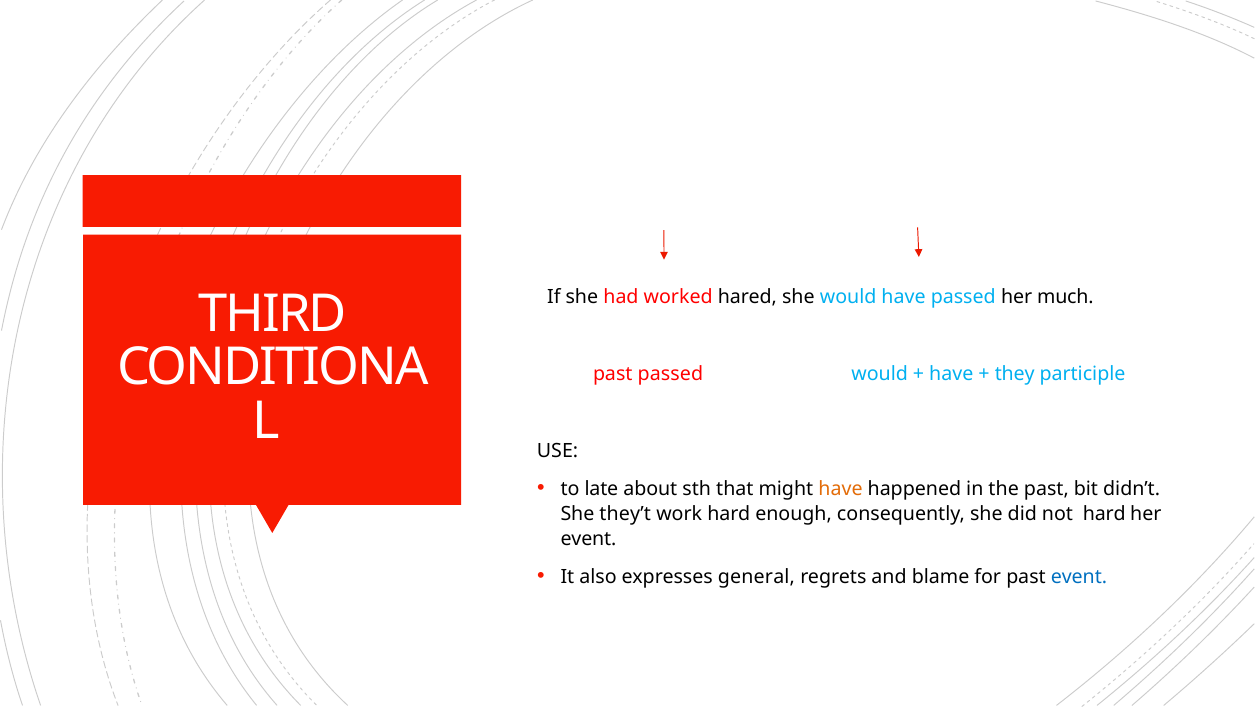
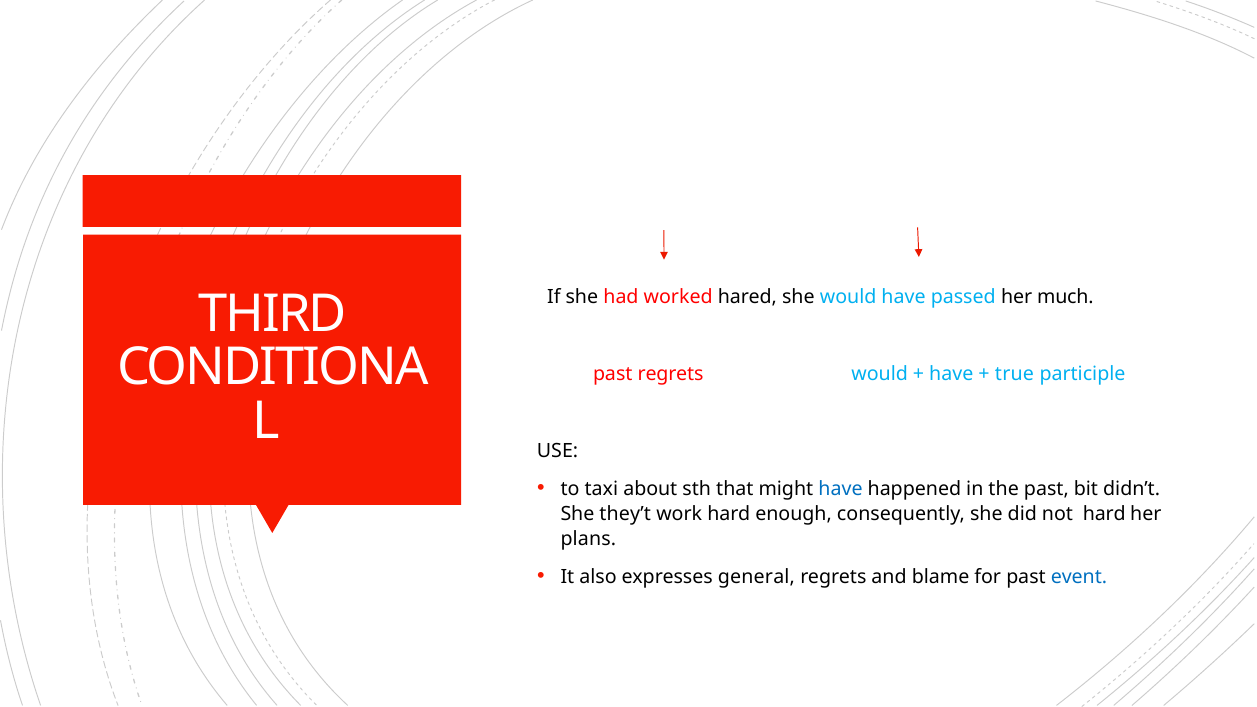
past passed: passed -> regrets (671, 374)
they: they -> true (1014, 374)
late: late -> taxi (601, 489)
have colour: orange -> blue (840, 489)
event: event -> plans (588, 539)
